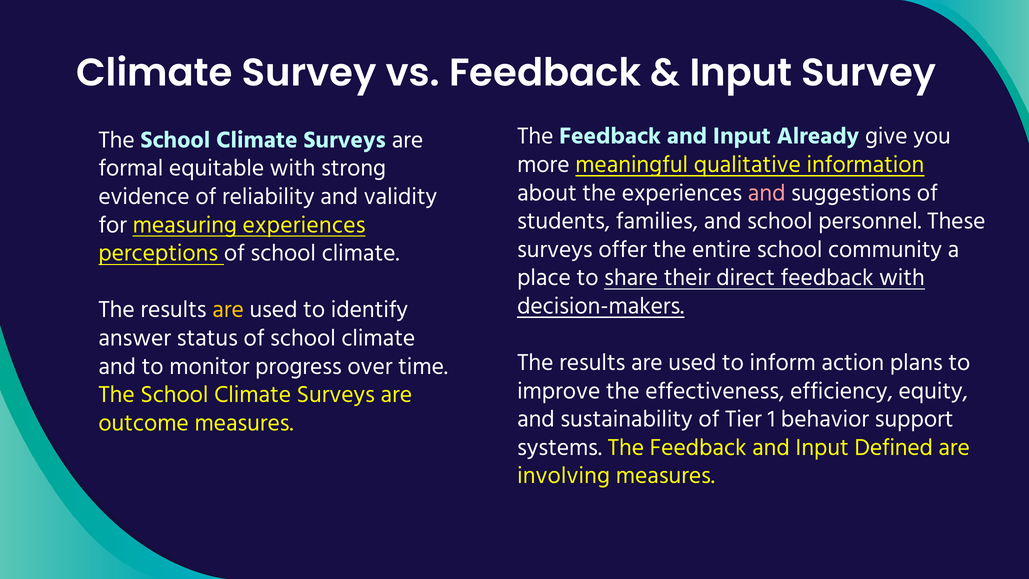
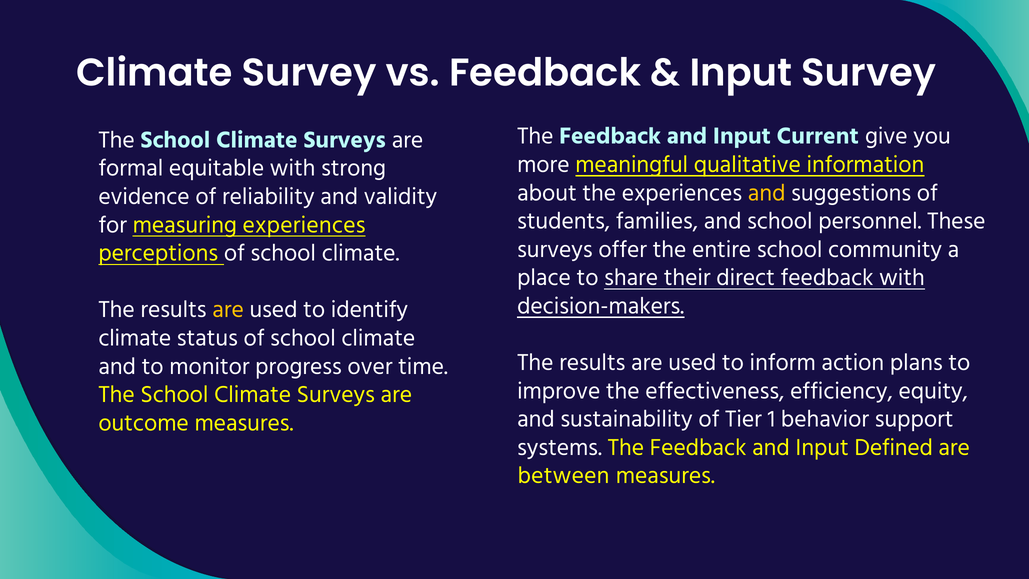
Already: Already -> Current (818, 136)
and colour: pink -> yellow (767, 193)
answer: answer -> climate (135, 338)
involving: involving -> between (564, 476)
